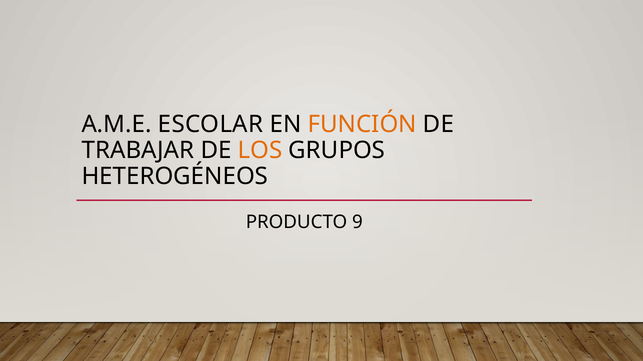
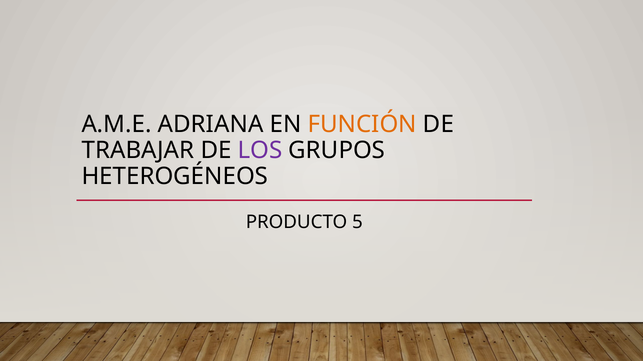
ESCOLAR: ESCOLAR -> ADRIANA (211, 124)
LOS colour: orange -> purple (260, 151)
9: 9 -> 5 (357, 223)
